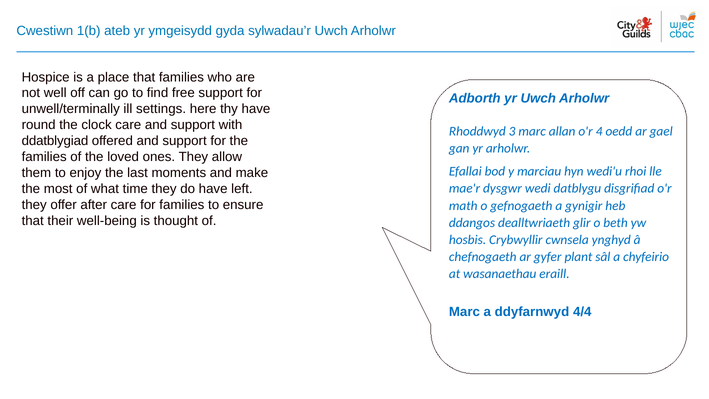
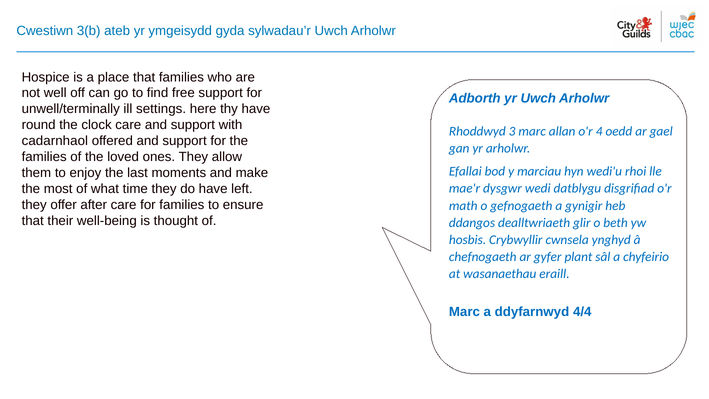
1(b: 1(b -> 3(b (89, 31)
ddatblygiad: ddatblygiad -> cadarnhaol (55, 141)
